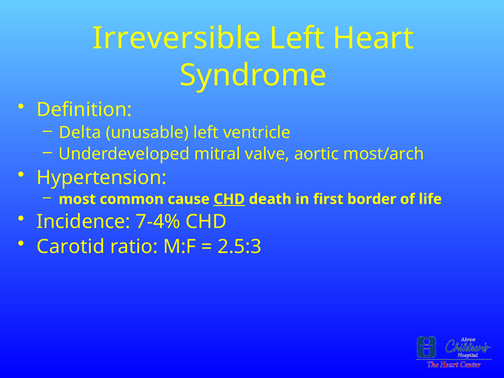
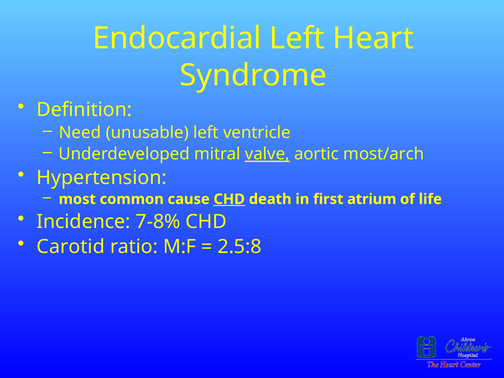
Irreversible: Irreversible -> Endocardial (177, 38)
Delta: Delta -> Need (80, 133)
valve underline: none -> present (267, 154)
border: border -> atrium (372, 199)
7-4%: 7-4% -> 7-8% (158, 222)
2.5:3: 2.5:3 -> 2.5:8 (240, 247)
